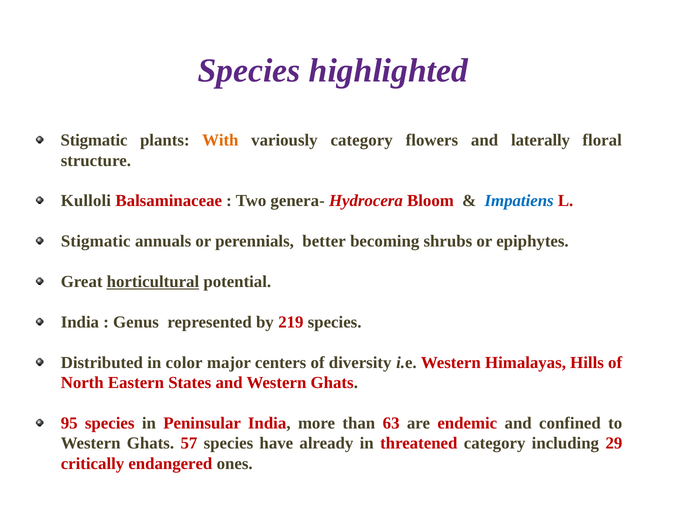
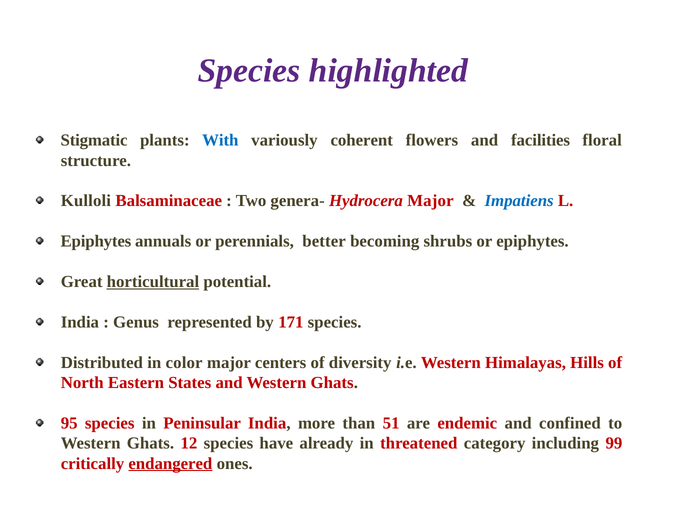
With colour: orange -> blue (220, 140)
variously category: category -> coherent (362, 140)
laterally: laterally -> facilities (541, 140)
Hydrocera Bloom: Bloom -> Major (430, 201)
Stigmatic: Stigmatic -> Epiphytes (96, 241)
219: 219 -> 171 (291, 322)
63: 63 -> 51 (391, 423)
57: 57 -> 12 (189, 444)
29: 29 -> 99 (614, 444)
endangered underline: none -> present (170, 464)
